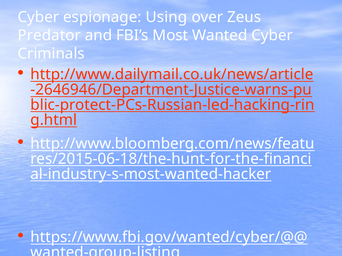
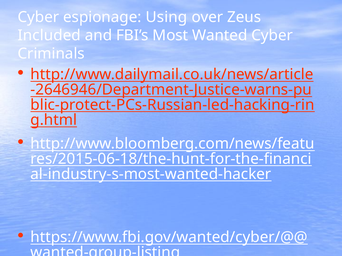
Predator: Predator -> Included (49, 35)
